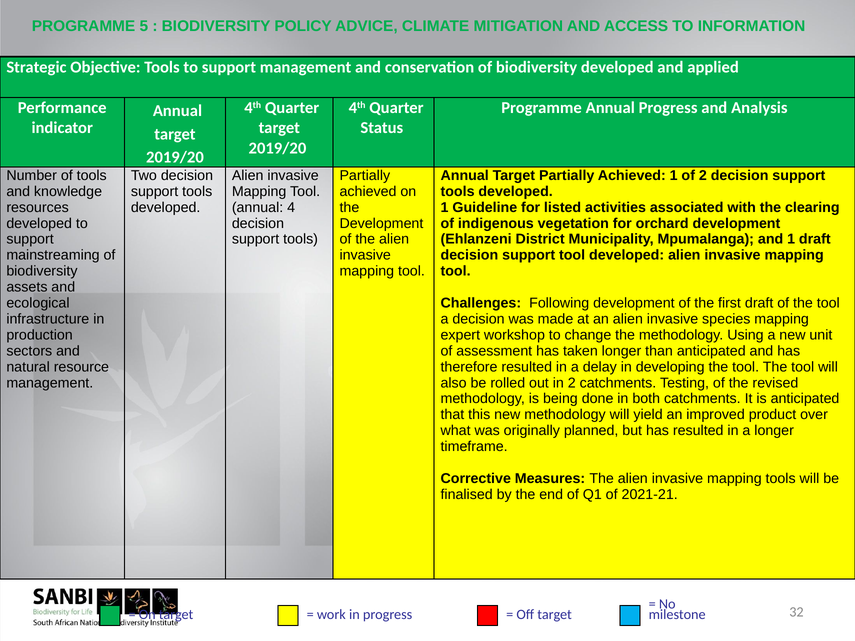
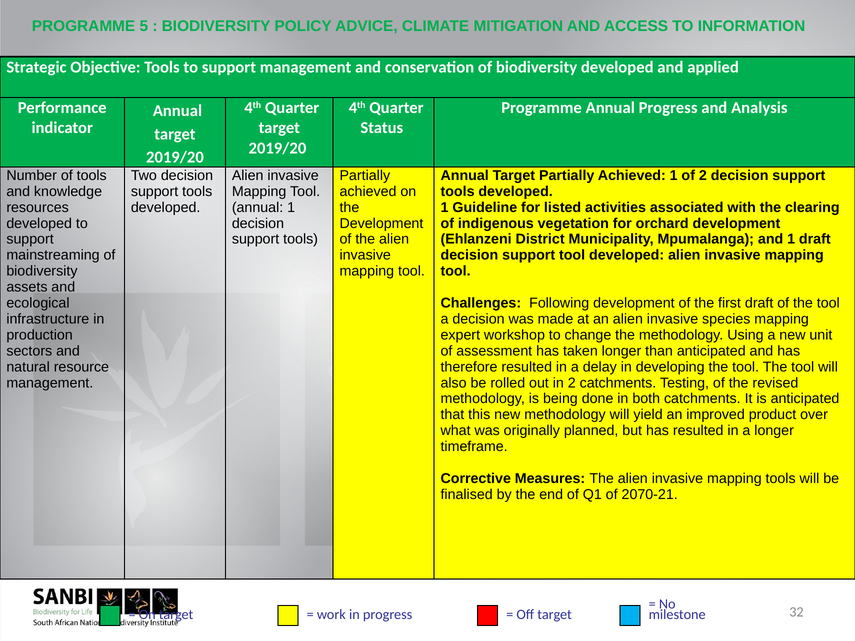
annual 4: 4 -> 1 (291, 207)
2021-21: 2021-21 -> 2070-21 (650, 495)
